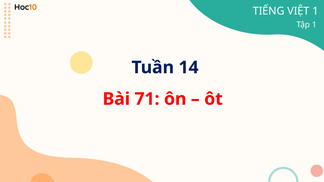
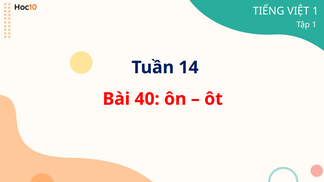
71: 71 -> 40 (147, 99)
